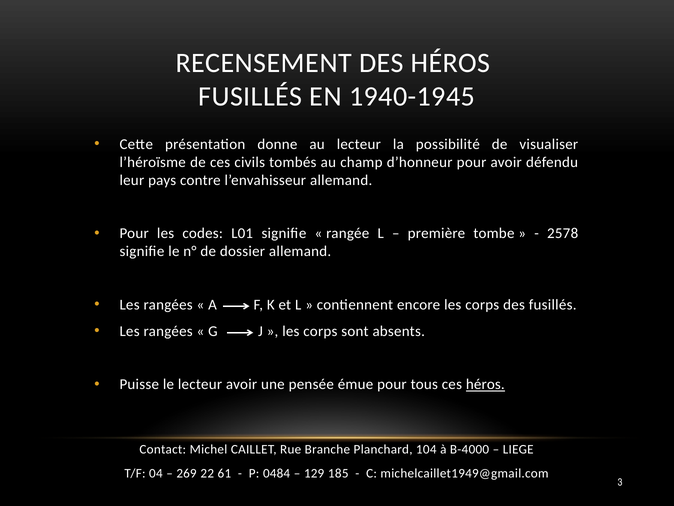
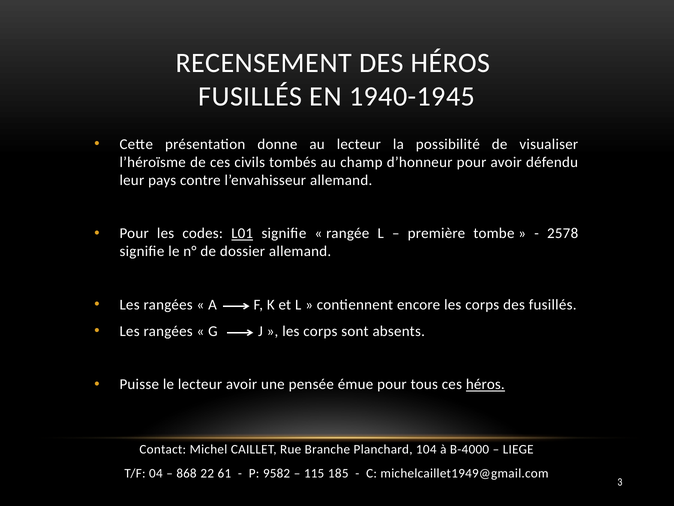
L01 underline: none -> present (242, 233)
269: 269 -> 868 (187, 473)
0484: 0484 -> 9582 (277, 473)
129: 129 -> 115 (314, 473)
